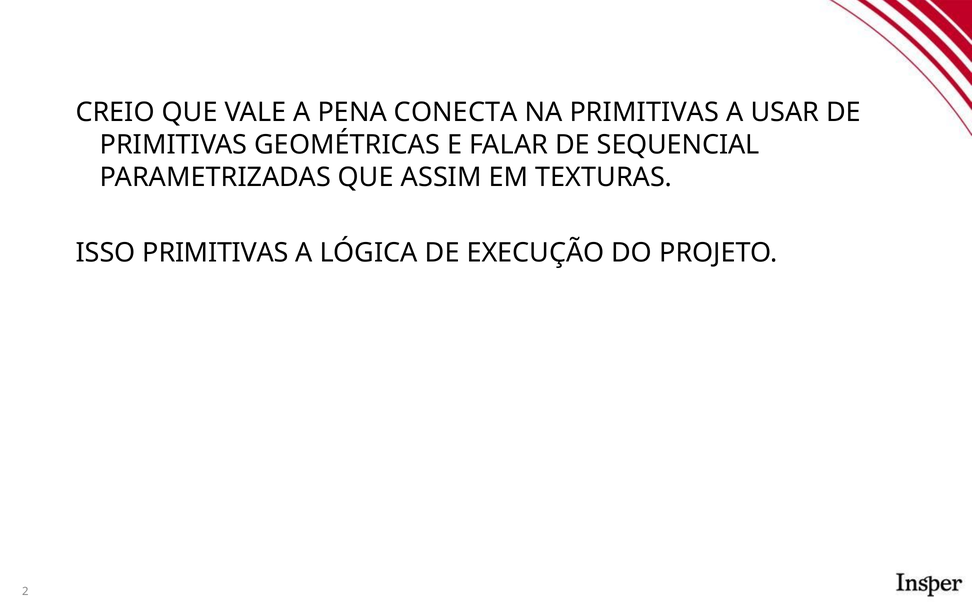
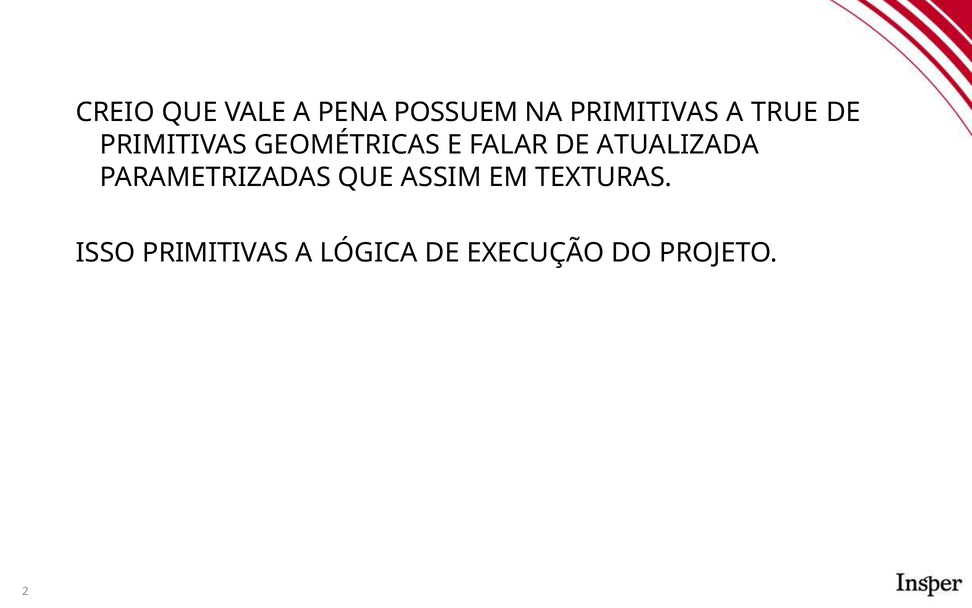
CONECTA: CONECTA -> POSSUEM (456, 112)
USAR: USAR -> TRUE (785, 112)
SEQUENCIAL: SEQUENCIAL -> ATUALIZADA (678, 145)
